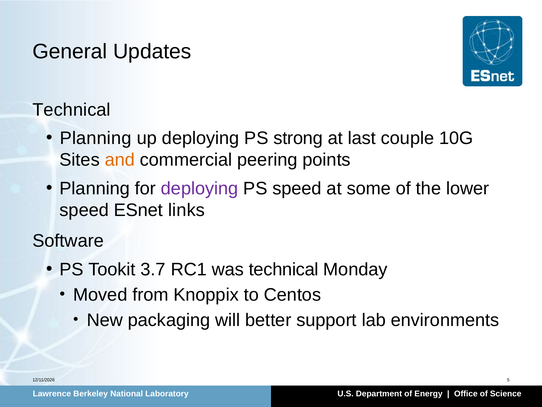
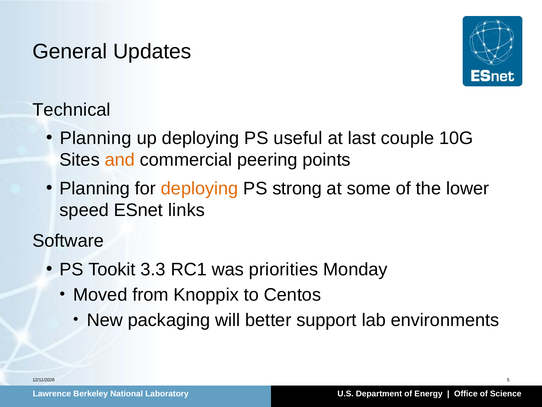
strong: strong -> useful (298, 138)
deploying colour: purple -> orange (200, 188)
PS speed: speed -> strong (297, 188)
3.7: 3.7 -> 3.3 (153, 269)
was technical: technical -> priorities (284, 269)
